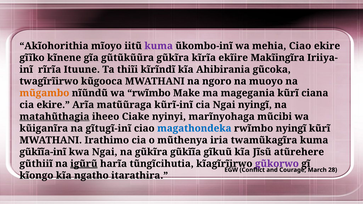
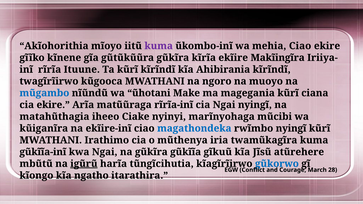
Ta thiĩi: thiĩi -> kũrĩ (128, 70)
Ahibirania gũcoka: gũcoka -> kĩrĩndĩ (272, 70)
mũgambo colour: orange -> blue (44, 93)
wa rwĩmbo: rwĩmbo -> ũhotani (149, 93)
kũrĩ-inĩ: kũrĩ-inĩ -> rĩrĩa-inĩ (174, 105)
matahũthagia underline: present -> none (54, 117)
gĩtugĩ-inĩ: gĩtugĩ-inĩ -> ekĩire-inĩ (109, 128)
gũthiiĩ: gũthiiĩ -> mbũtũ (36, 164)
gũkorwo colour: purple -> blue (277, 164)
